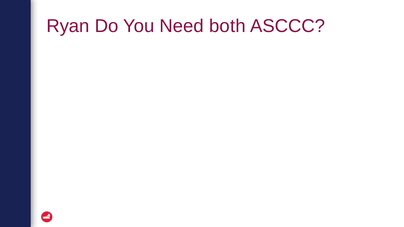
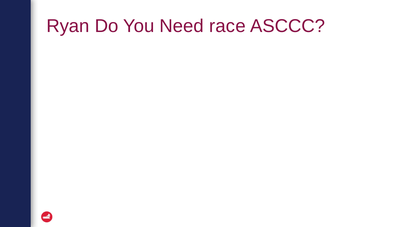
both: both -> race (227, 26)
